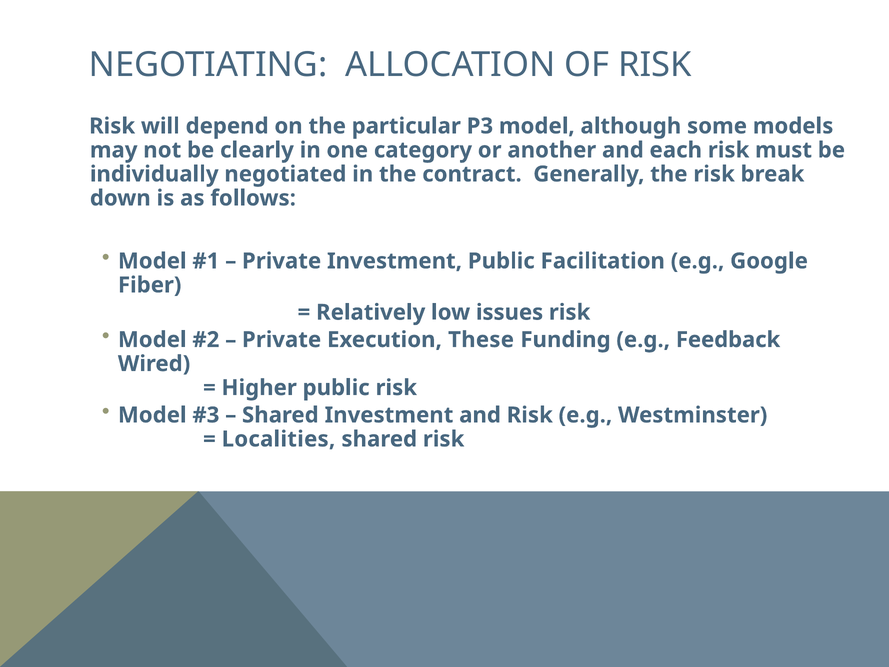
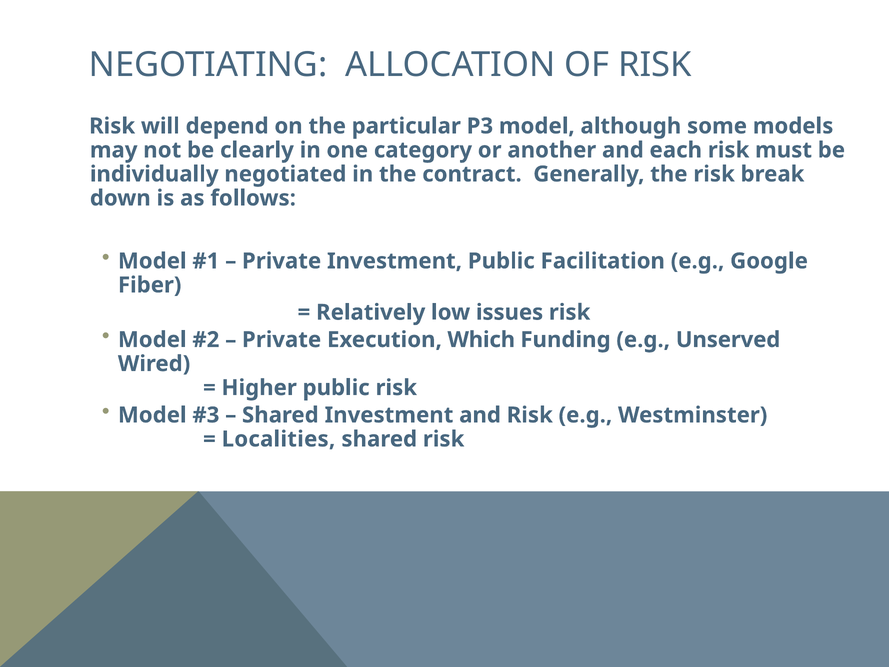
These: These -> Which (481, 340)
Feedback: Feedback -> Unserved (728, 340)
